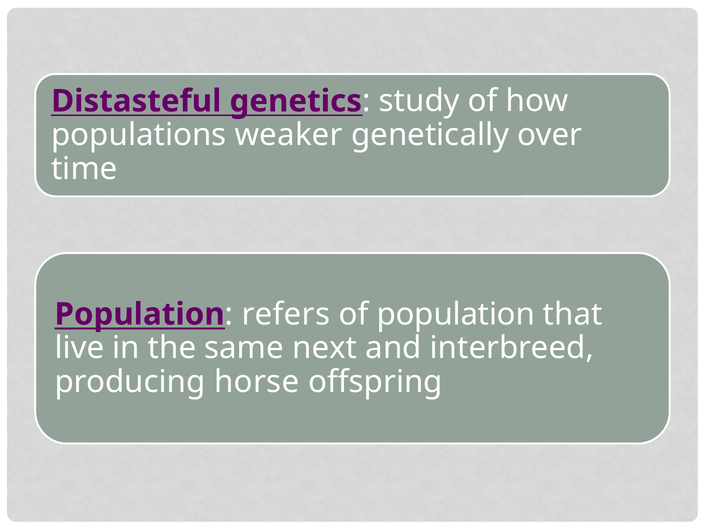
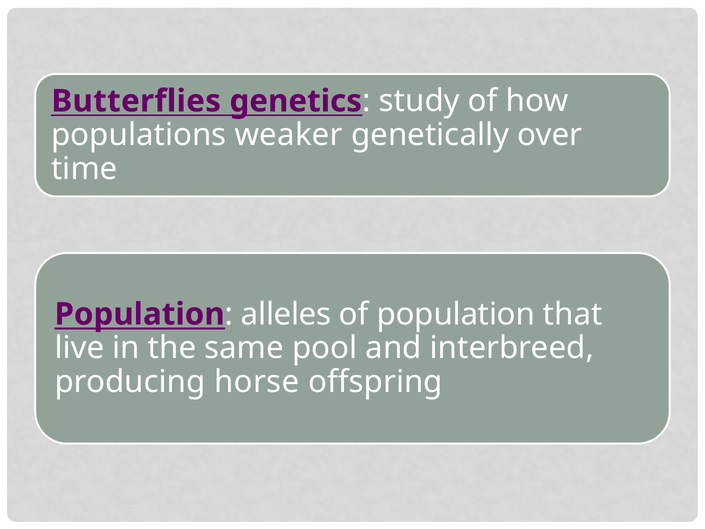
Distasteful: Distasteful -> Butterflies (136, 101)
refers: refers -> alleles (286, 314)
next: next -> pool (325, 348)
